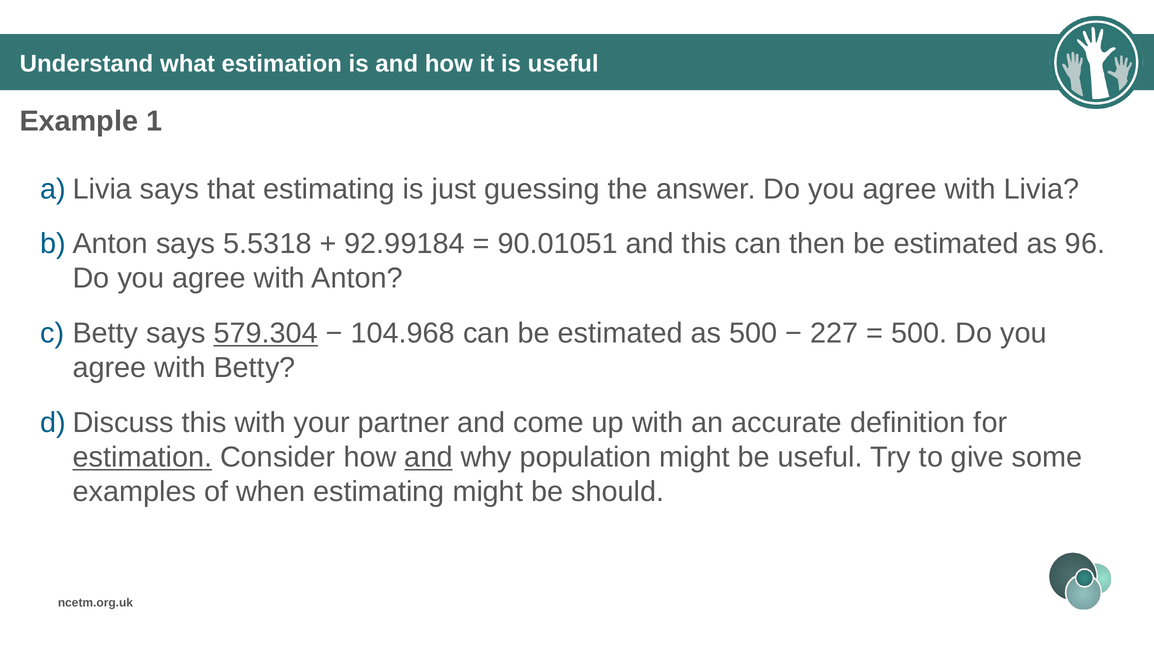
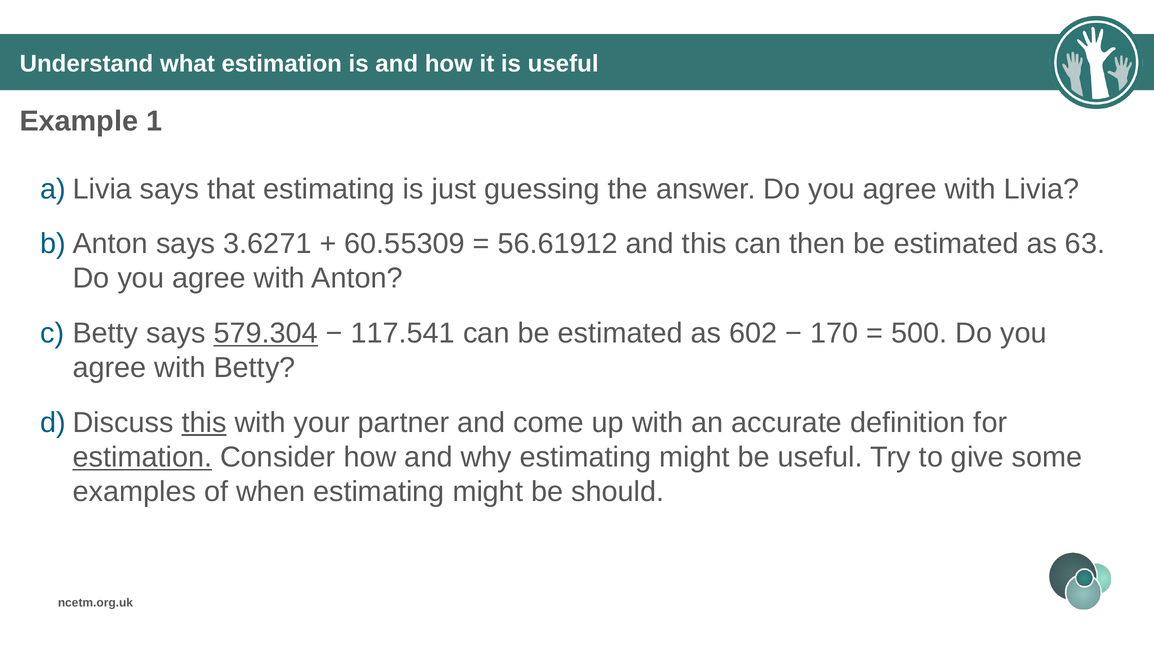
5.5318: 5.5318 -> 3.6271 (268, 244)
92.99184: 92.99184 -> 60.55309 (405, 244)
90.01051: 90.01051 -> 56.61912 (558, 244)
96: 96 -> 63 (1085, 244)
104.968: 104.968 -> 117.541 (403, 333)
as 500: 500 -> 602 (753, 333)
227: 227 -> 170 (834, 333)
this underline: none -> present (204, 423)
and underline: present -> none (429, 457)
why population: population -> estimating (586, 457)
